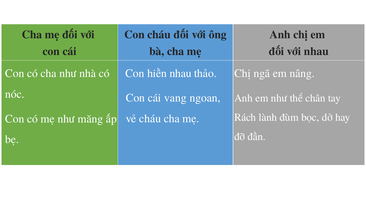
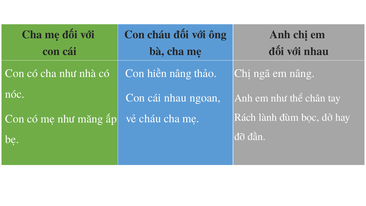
hiền nhau: nhau -> nâng (181, 73)
cái vang: vang -> nhau (175, 98)
